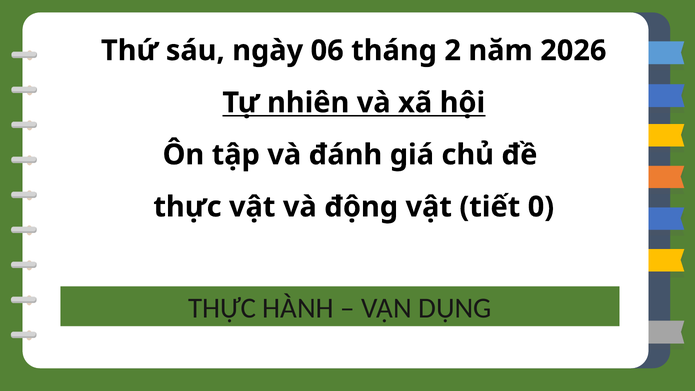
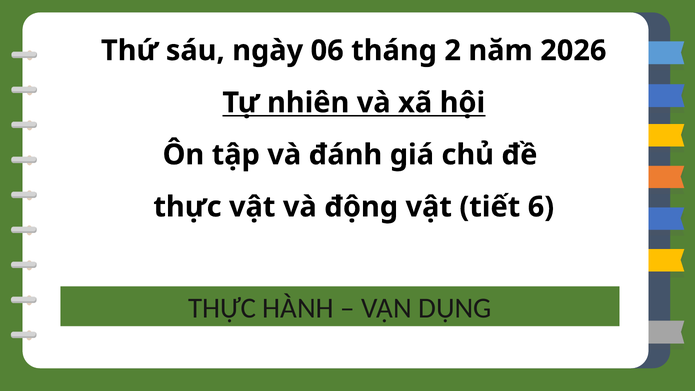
0: 0 -> 6 (541, 207)
